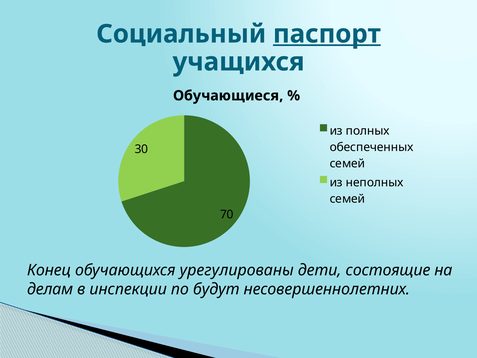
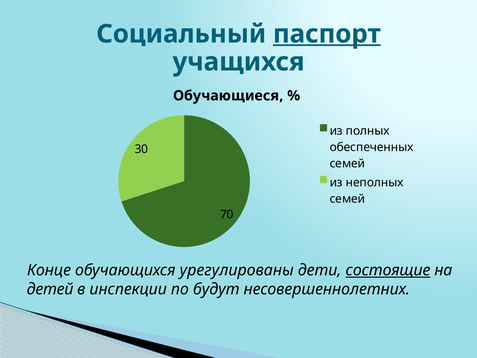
Конец: Конец -> Конце (49, 270)
состоящие underline: none -> present (388, 270)
делам: делам -> детей (50, 289)
